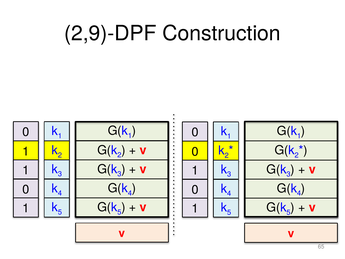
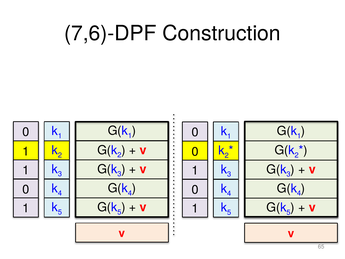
2,9)-DPF: 2,9)-DPF -> 7,6)-DPF (110, 33)
